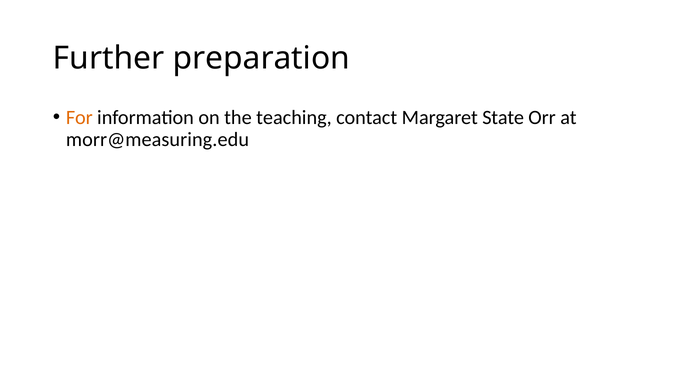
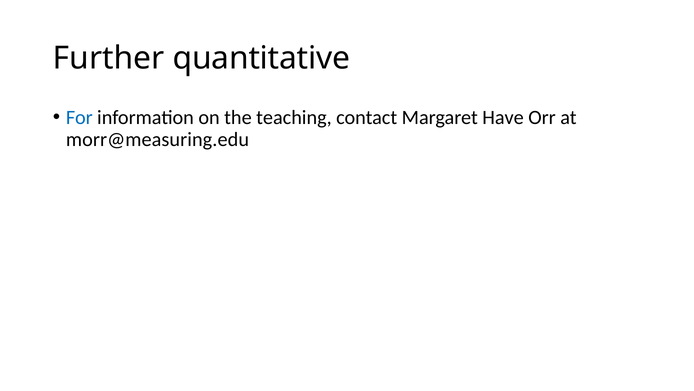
preparation: preparation -> quantitative (261, 58)
For colour: orange -> blue (79, 117)
State: State -> Have (503, 117)
